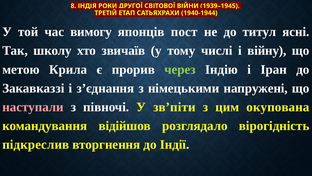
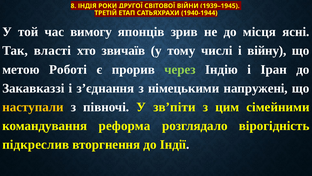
пост: пост -> зрив (184, 32)
титул: титул -> місця (259, 32)
школу: школу -> власті (52, 51)
Крила: Крила -> Роботі (68, 69)
наступали colour: pink -> yellow (33, 107)
окупована: окупована -> сімейними (278, 107)
відійшов: відійшов -> реформа (125, 125)
